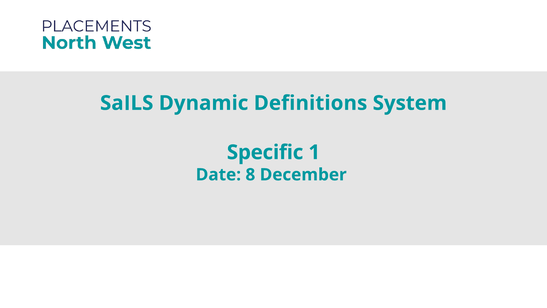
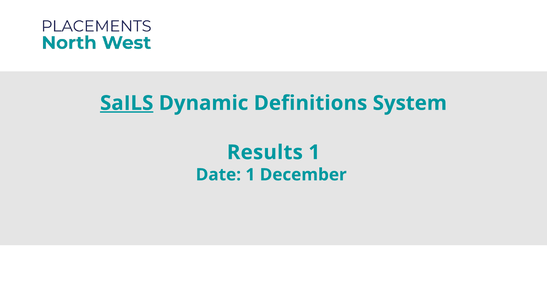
SaILS underline: none -> present (127, 103)
Specific: Specific -> Results (265, 152)
Date 8: 8 -> 1 (250, 175)
